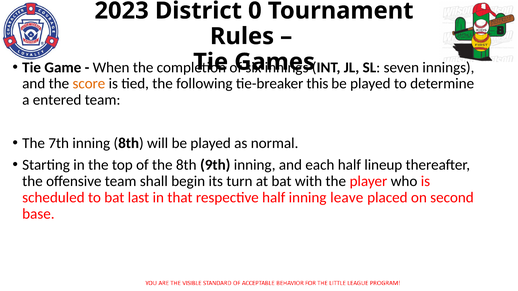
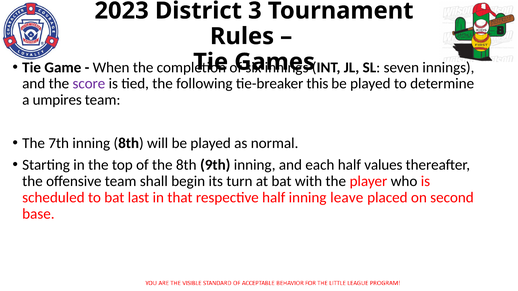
0: 0 -> 3 (255, 11)
score colour: orange -> purple (89, 84)
entered: entered -> umpires (57, 100)
lineup: lineup -> values (383, 165)
